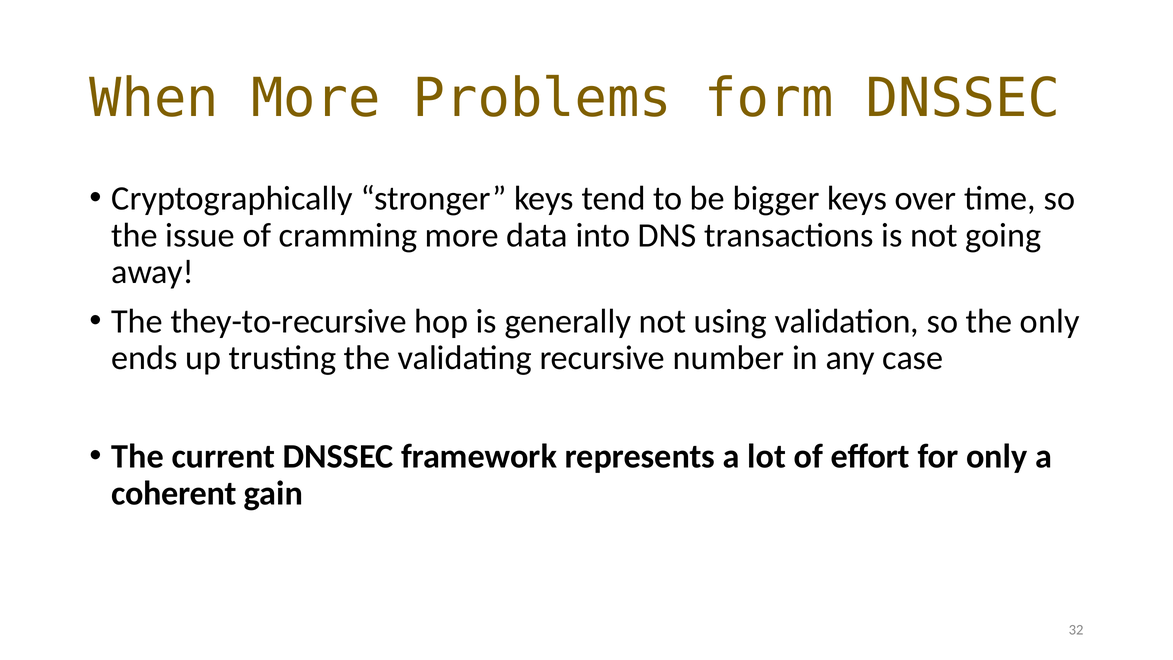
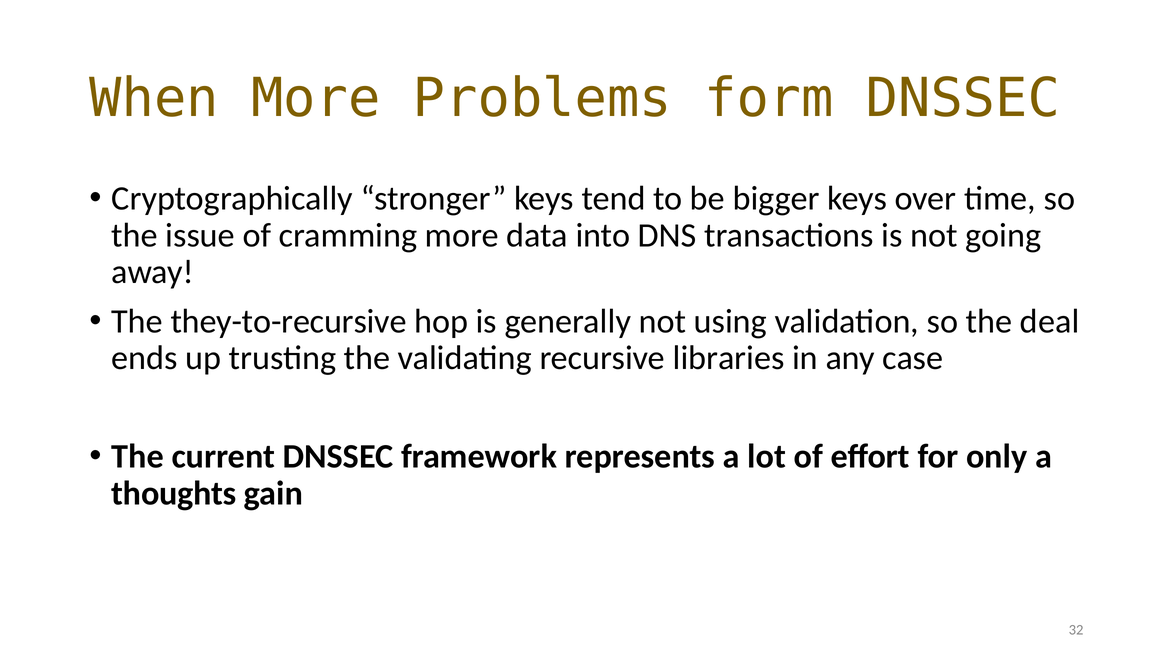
the only: only -> deal (1050, 321)
number: number -> libraries (729, 358)
coherent: coherent -> thoughts (174, 493)
